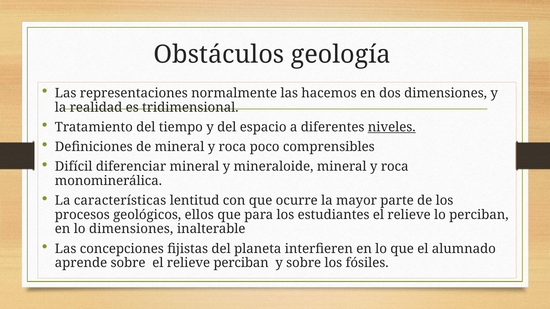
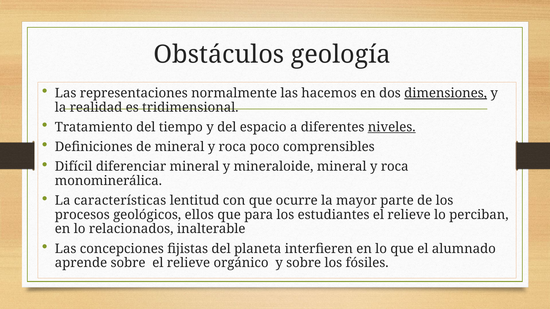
dimensiones underline: none -> present (446, 93)
lo dimensiones: dimensiones -> relacionados (131, 229)
relieve perciban: perciban -> orgánico (241, 263)
